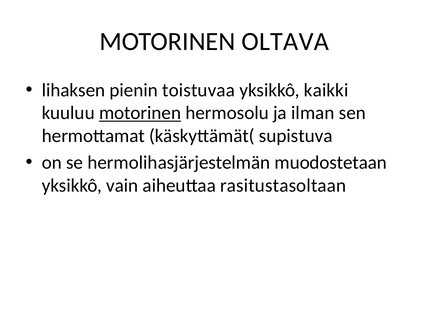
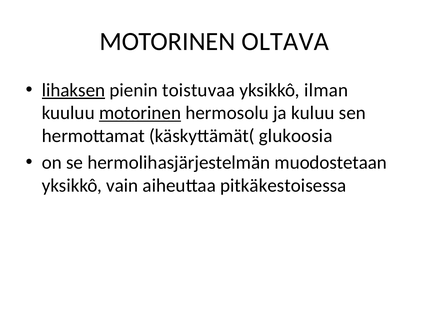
lihaksen underline: none -> present (74, 90)
kaikki: kaikki -> ilman (326, 90)
ilman: ilman -> kuluu (313, 113)
supistuva: supistuva -> glukoosia (296, 136)
rasitustasoltaan: rasitustasoltaan -> pitkäkestoisessa (283, 185)
